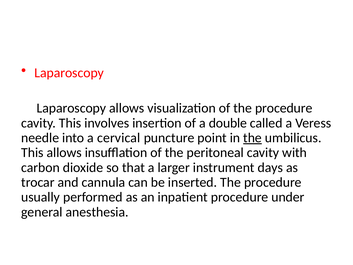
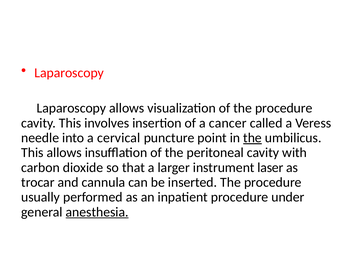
double: double -> cancer (228, 123)
days: days -> laser (270, 167)
anesthesia underline: none -> present (97, 212)
